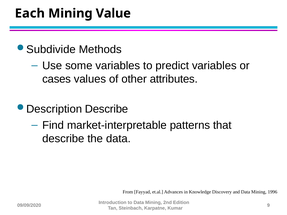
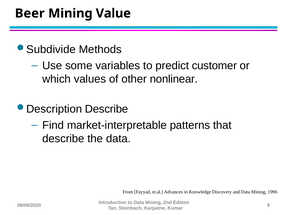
Each: Each -> Beer (30, 13)
predict variables: variables -> customer (214, 66)
cases: cases -> which (57, 79)
attributes: attributes -> nonlinear (174, 79)
